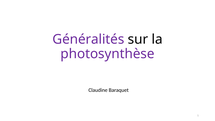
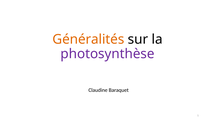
Généralités colour: purple -> orange (88, 39)
